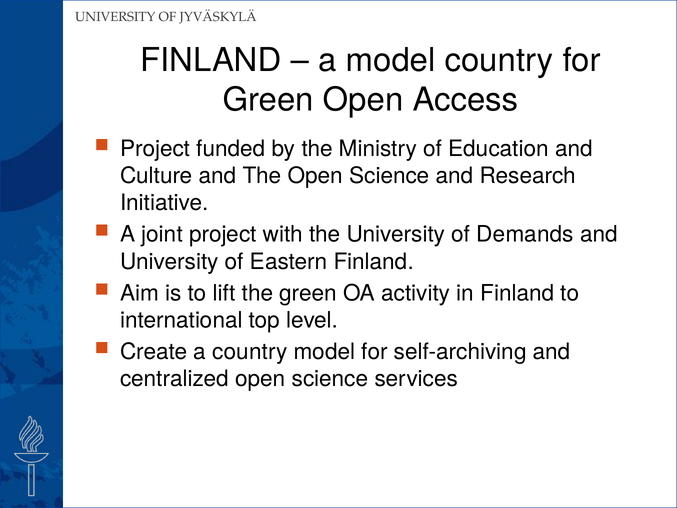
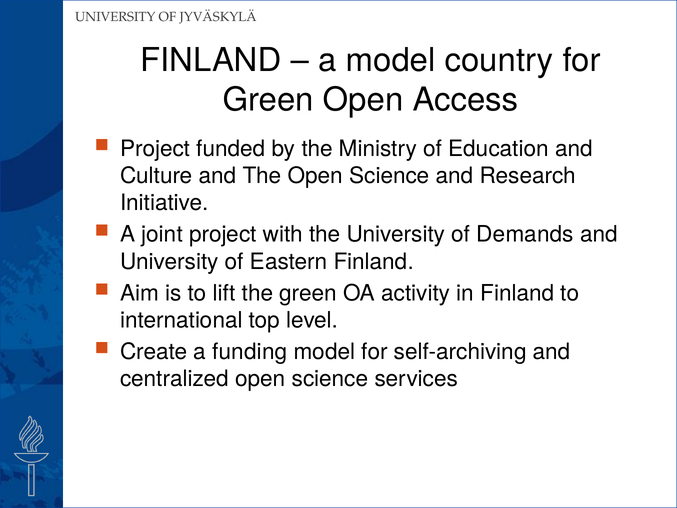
a country: country -> funding (250, 352)
